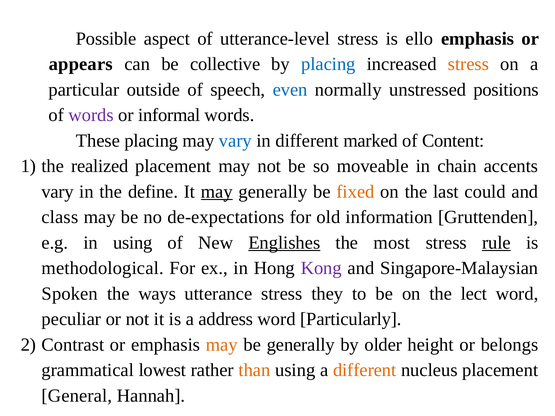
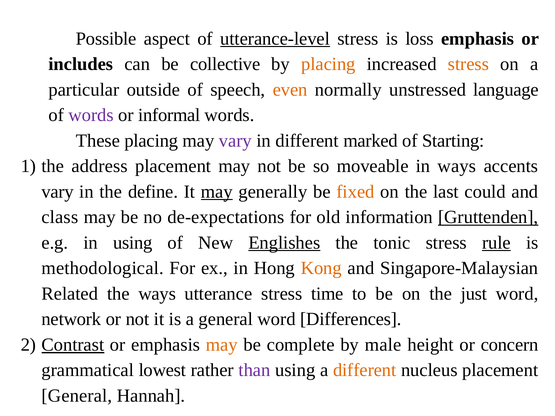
utterance-level underline: none -> present (275, 39)
ello: ello -> loss (419, 39)
appears: appears -> includes (81, 64)
placing colour: blue -> orange (328, 64)
even colour: blue -> orange (290, 90)
positions: positions -> language (506, 90)
vary colour: blue -> purple (235, 141)
Content: Content -> Starting (453, 141)
realized: realized -> address (100, 166)
in chain: chain -> ways (457, 166)
Gruttenden underline: none -> present (488, 217)
most: most -> tonic (392, 243)
Kong colour: purple -> orange (321, 268)
Spoken: Spoken -> Related (70, 294)
they: they -> time (327, 294)
lect: lect -> just (474, 294)
peculiar: peculiar -> network (71, 319)
a address: address -> general (226, 319)
Particularly: Particularly -> Differences (351, 319)
Contrast underline: none -> present (73, 345)
be generally: generally -> complete (301, 345)
older: older -> male (383, 345)
belongs: belongs -> concern (510, 345)
than colour: orange -> purple (255, 370)
